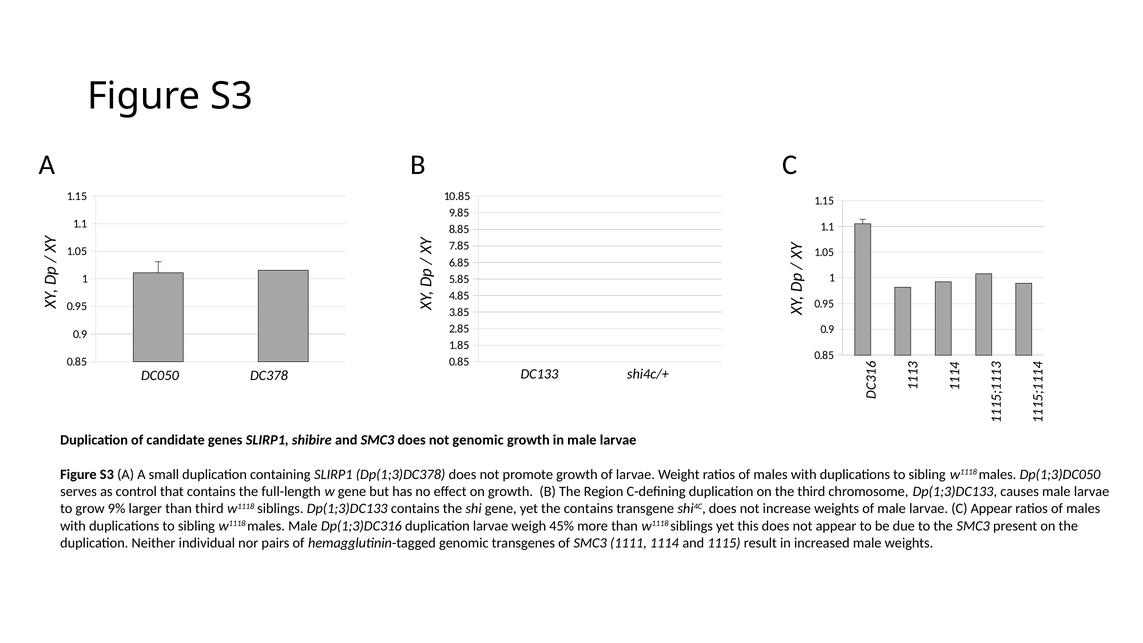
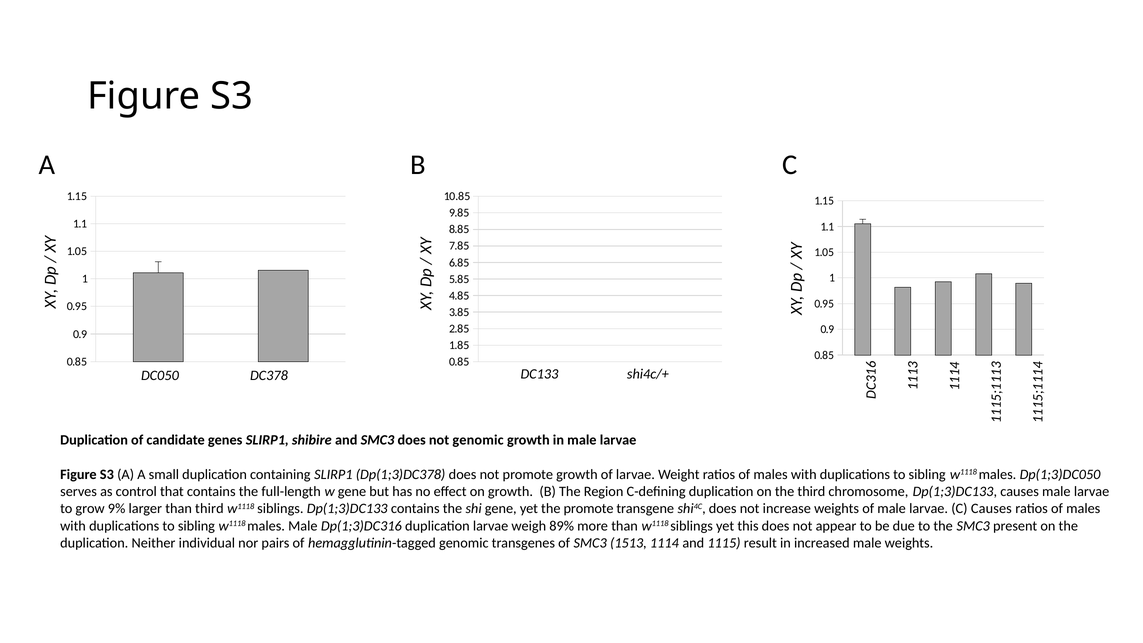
the contains: contains -> promote (589, 509)
C Appear: Appear -> Causes (991, 509)
45%: 45% -> 89% (562, 526)
1111: 1111 -> 1513 (628, 543)
